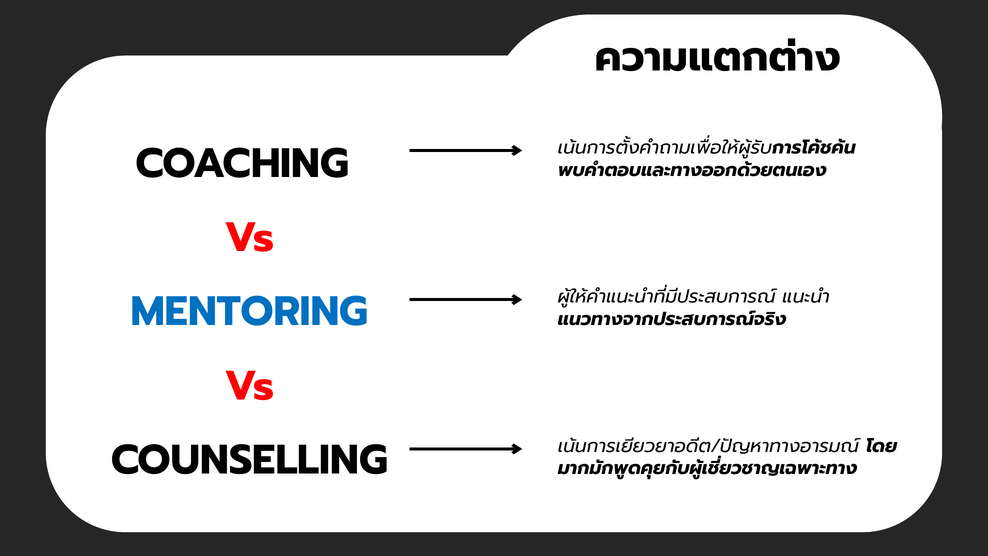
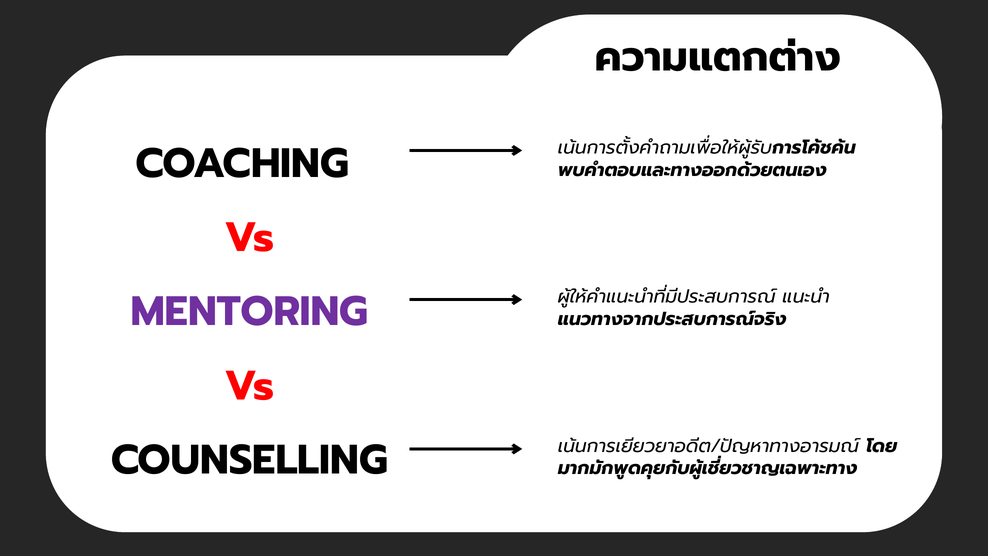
MENTORING colour: blue -> purple (249, 312)
